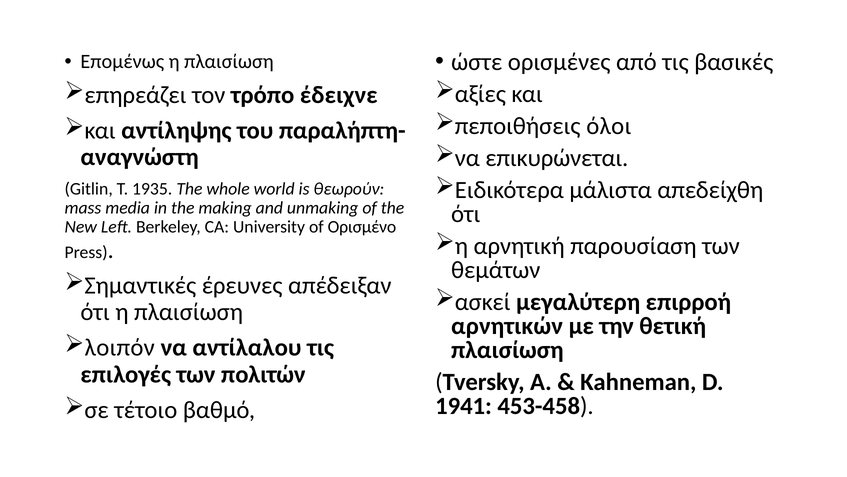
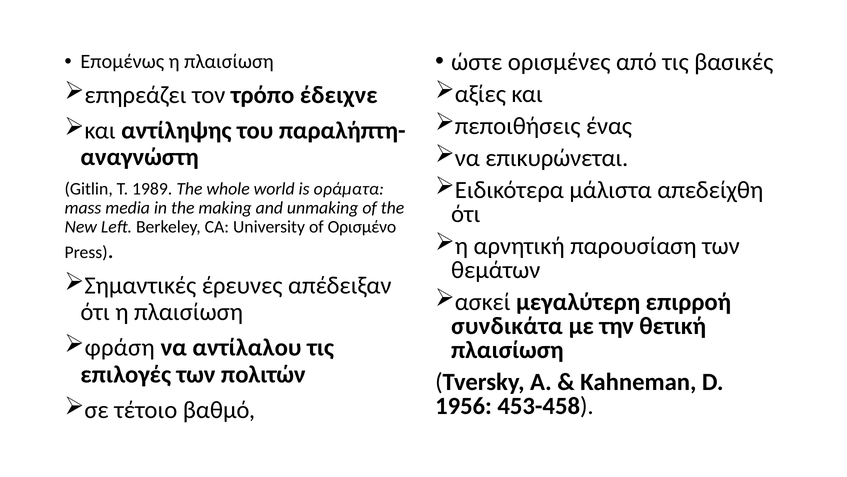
όλοι: όλοι -> ένας (609, 126)
1935: 1935 -> 1989 (152, 189)
θεωρούν: θεωρούν -> οράματα (349, 189)
αρνητικών: αρνητικών -> συνδικάτα (507, 326)
λοιπόν: λοιπόν -> φράση (120, 347)
1941: 1941 -> 1956 (464, 406)
